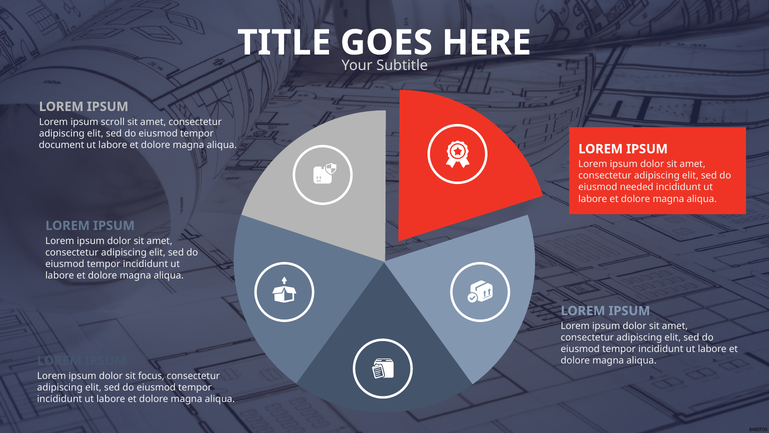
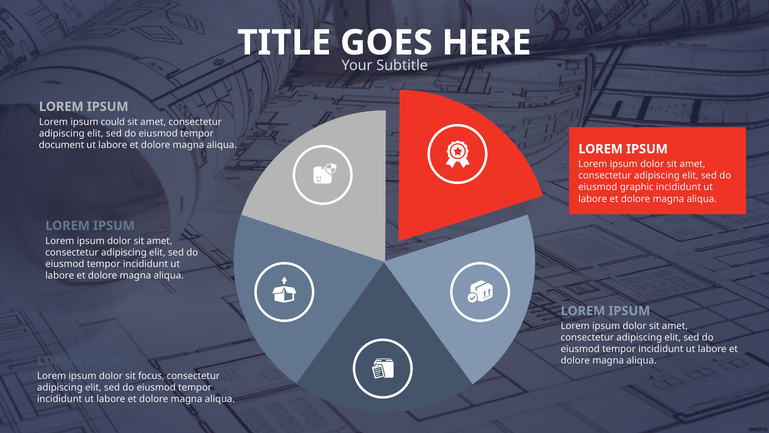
scroll: scroll -> could (113, 122)
needed: needed -> graphic (637, 187)
